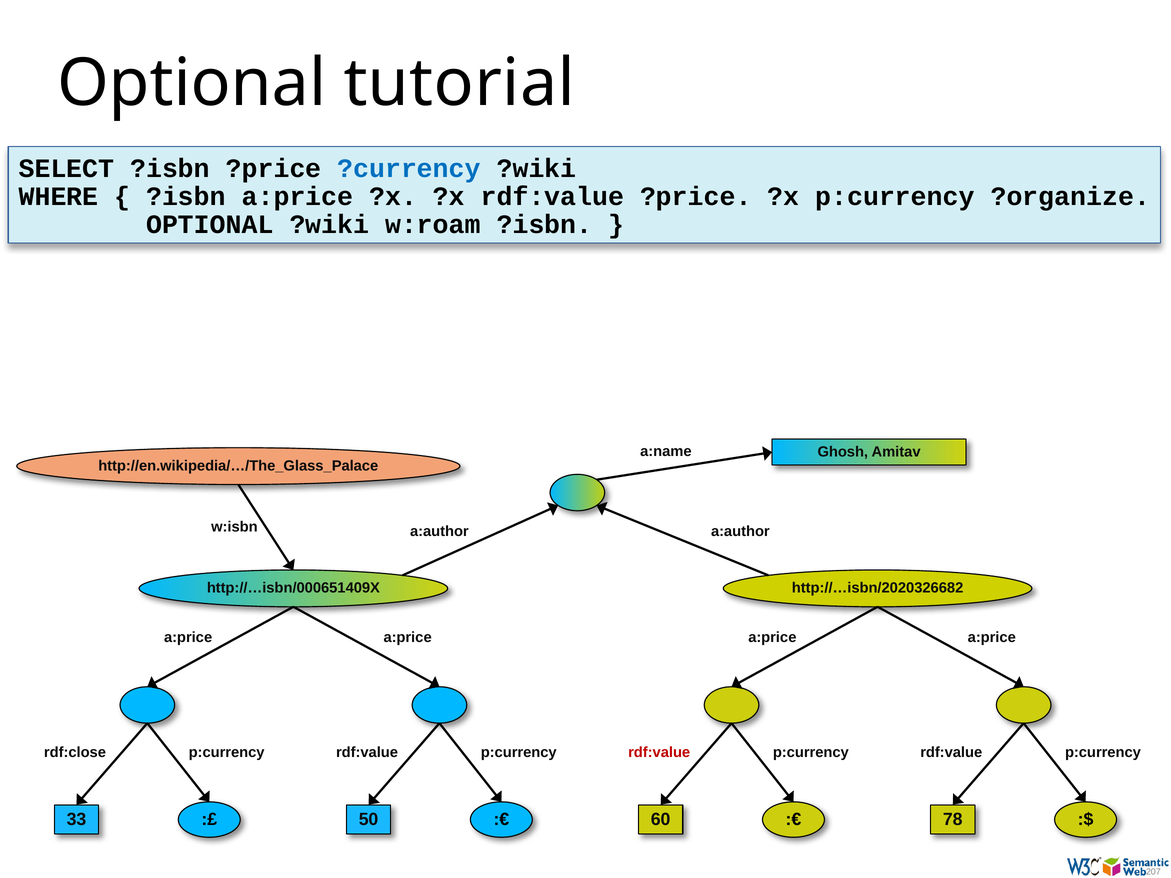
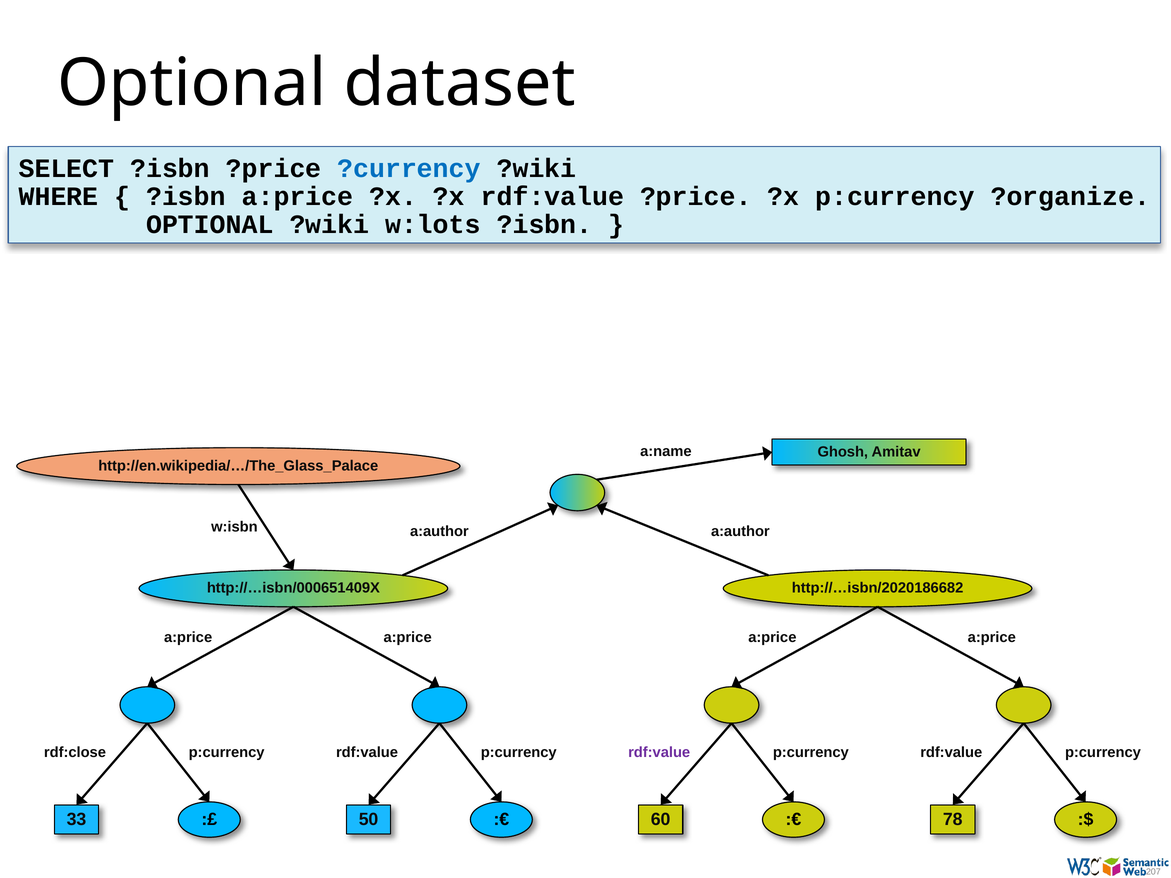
tutorial: tutorial -> dataset (460, 83)
w:roam: w:roam -> w:lots (433, 225)
http://…isbn/2020326682: http://…isbn/2020326682 -> http://…isbn/2020186682 (878, 588)
rdf:value colour: red -> purple (659, 753)
